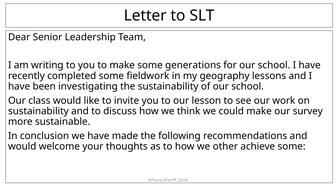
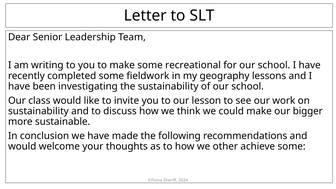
generations: generations -> recreational (193, 65)
survey: survey -> bigger (308, 111)
